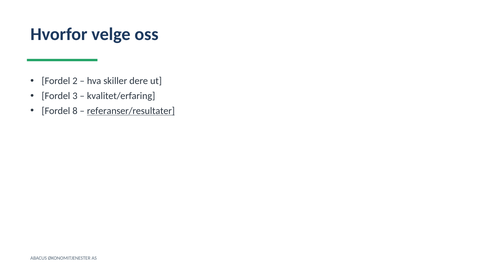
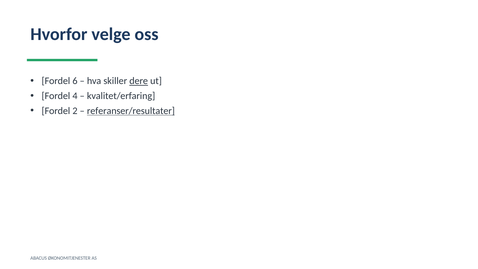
2: 2 -> 6 (75, 81)
dere underline: none -> present (139, 81)
3: 3 -> 4 (75, 96)
8: 8 -> 2 (75, 111)
